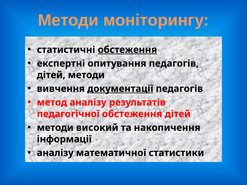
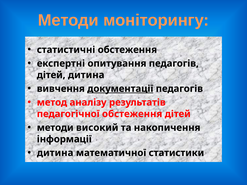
обстеження underline: present -> none (127, 50)
дітей методи: методи -> дитина (86, 75)
аналізу: аналізу -> дитина (55, 153)
